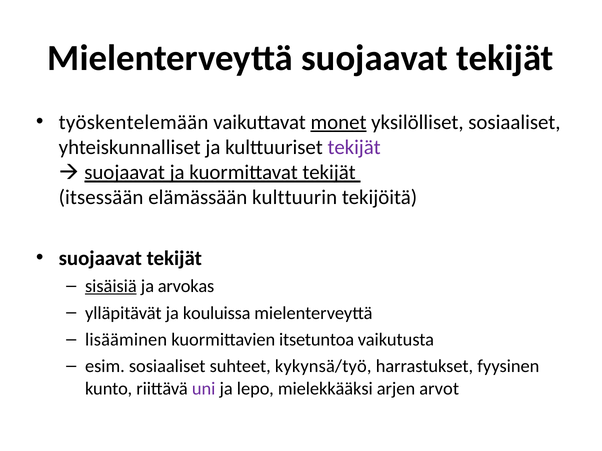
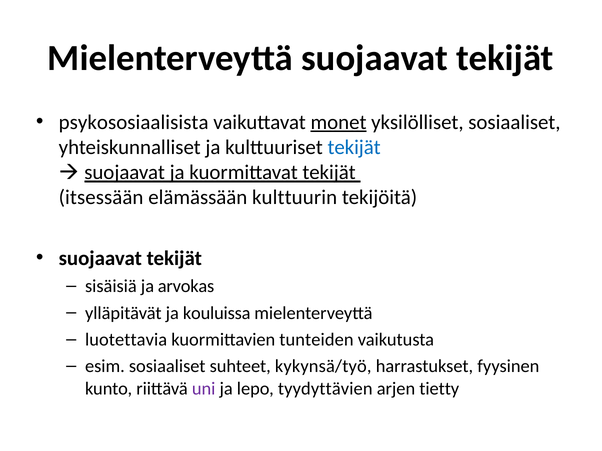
työskentelemään: työskentelemään -> psykososiaalisista (134, 122)
tekijät colour: purple -> blue (354, 147)
sisäisiä underline: present -> none (111, 287)
lisääminen: lisääminen -> luotettavia (126, 340)
itsetuntoa: itsetuntoa -> tunteiden (316, 340)
mielekkääksi: mielekkääksi -> tyydyttävien (325, 389)
arvot: arvot -> tietty (439, 389)
